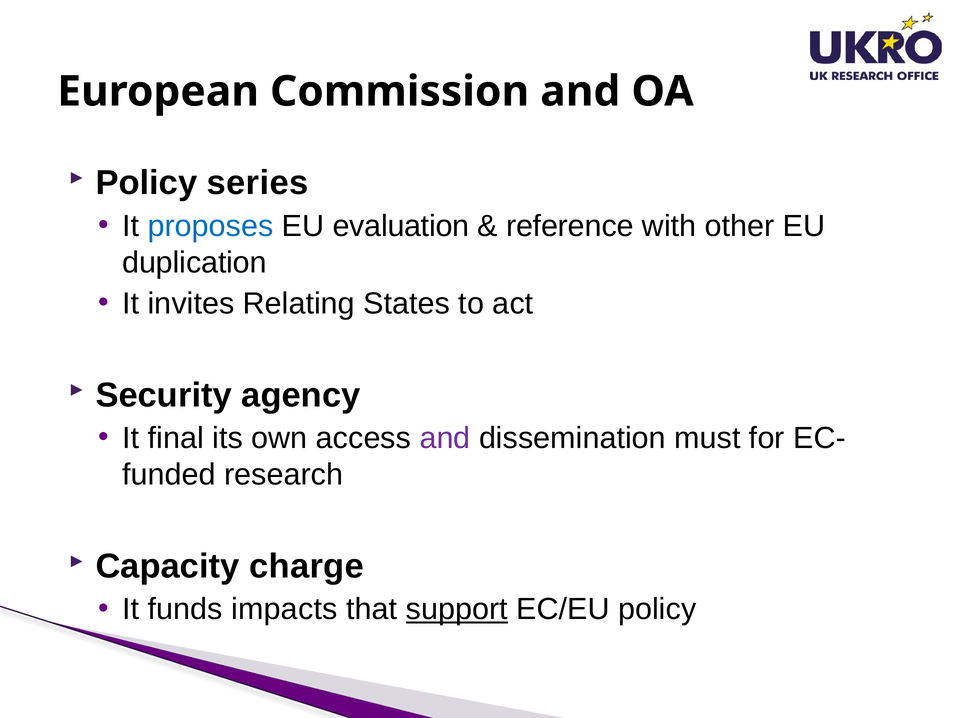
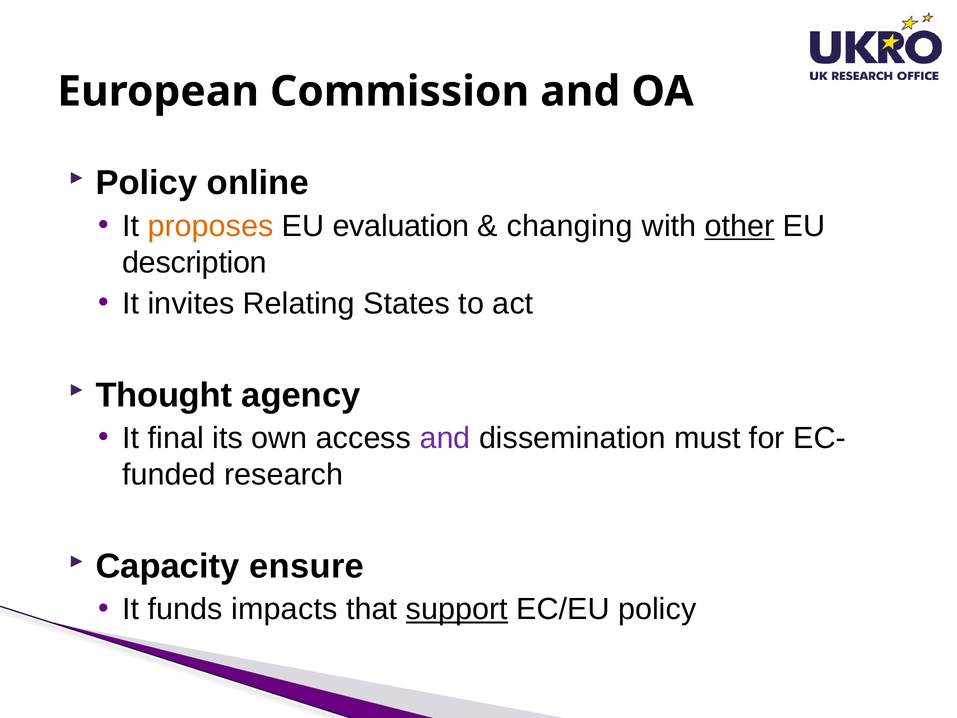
series: series -> online (258, 183)
proposes colour: blue -> orange (211, 226)
reference: reference -> changing (570, 226)
other underline: none -> present (740, 226)
duplication: duplication -> description (195, 263)
Security: Security -> Thought (164, 395)
charge: charge -> ensure (307, 566)
